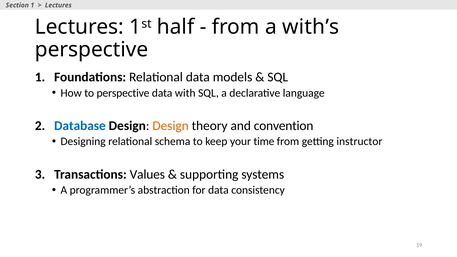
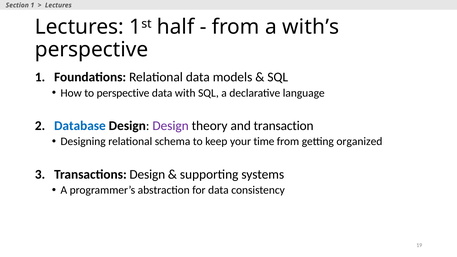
Design colour: orange -> purple (171, 126)
convention: convention -> transaction (284, 126)
instructor: instructor -> organized (359, 142)
Transactions Values: Values -> Design (147, 174)
